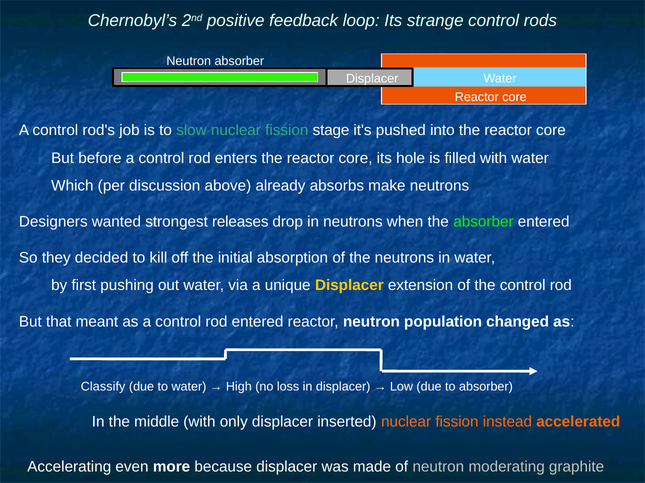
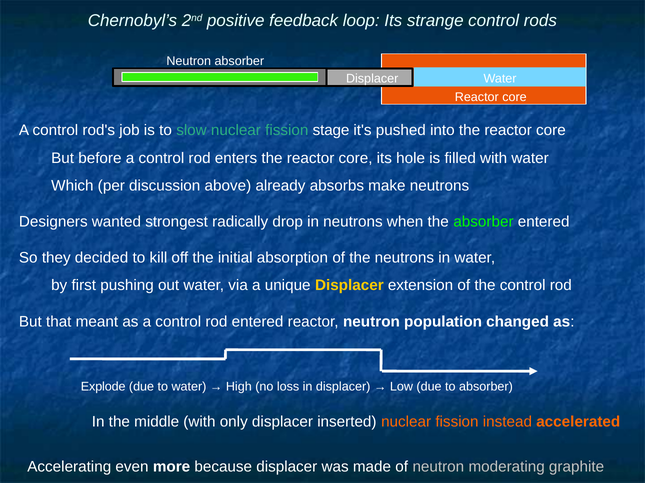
releases: releases -> radically (240, 222)
Classify: Classify -> Explode (103, 387)
